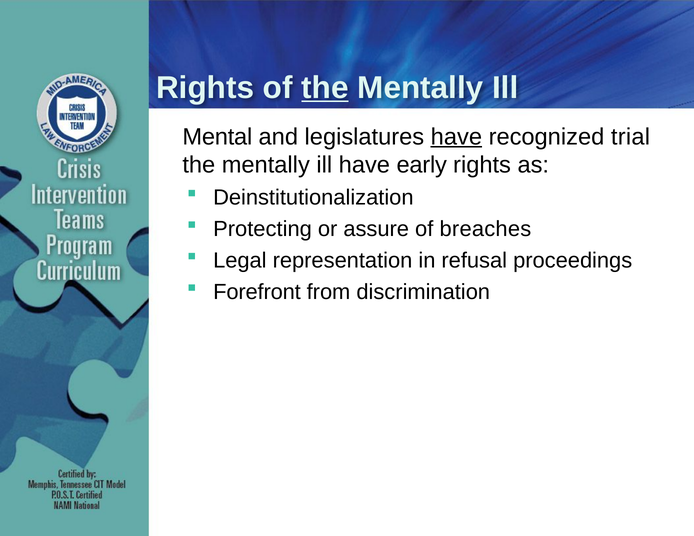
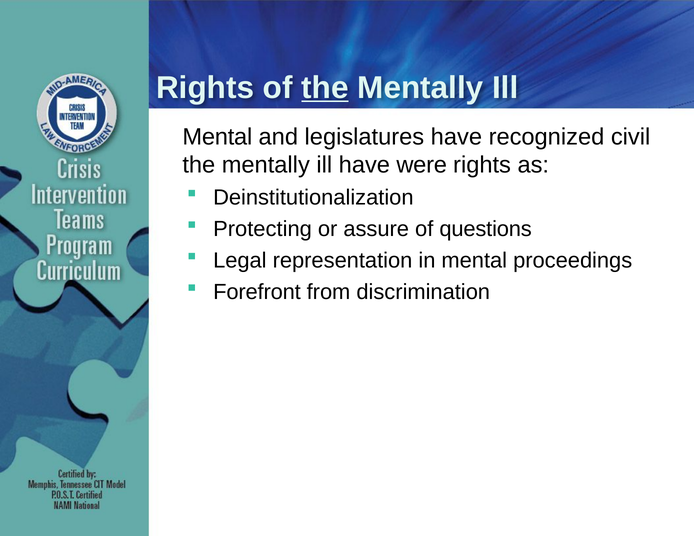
have underline: present -> none (456, 137)
trial: trial -> civil (631, 137)
early: early -> were (422, 165)
breaches: breaches -> questions (486, 229)
in refusal: refusal -> mental (474, 261)
